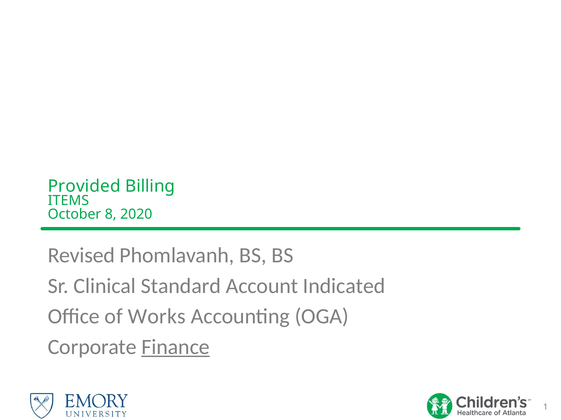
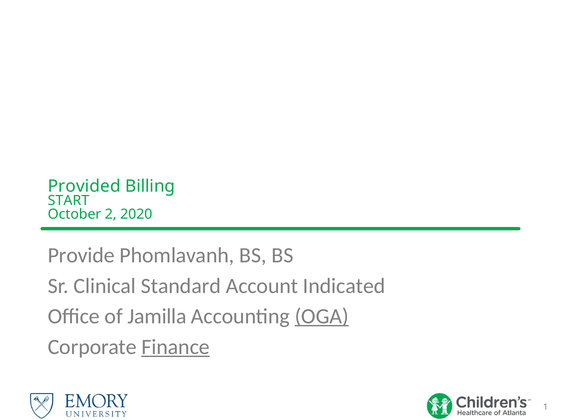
ITEMS: ITEMS -> START (68, 201)
8: 8 -> 2 (111, 215)
Revised: Revised -> Provide (81, 256)
Works: Works -> Jamilla (157, 317)
OGA underline: none -> present (322, 317)
